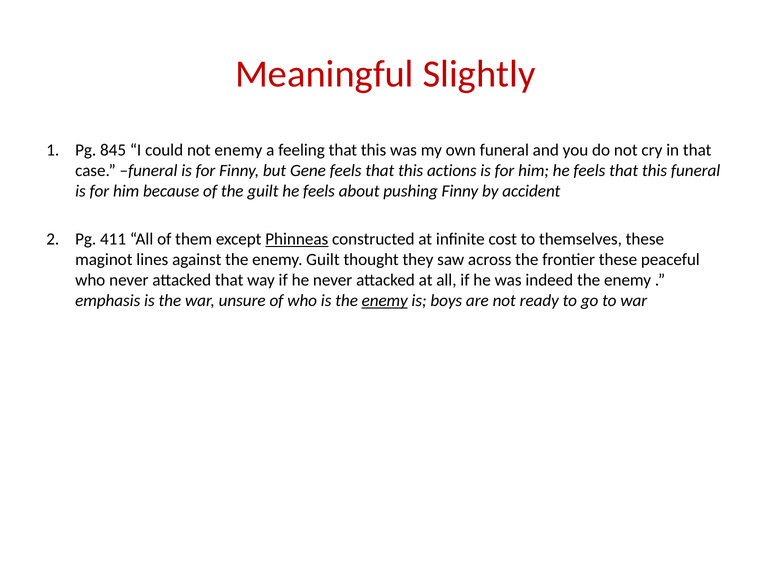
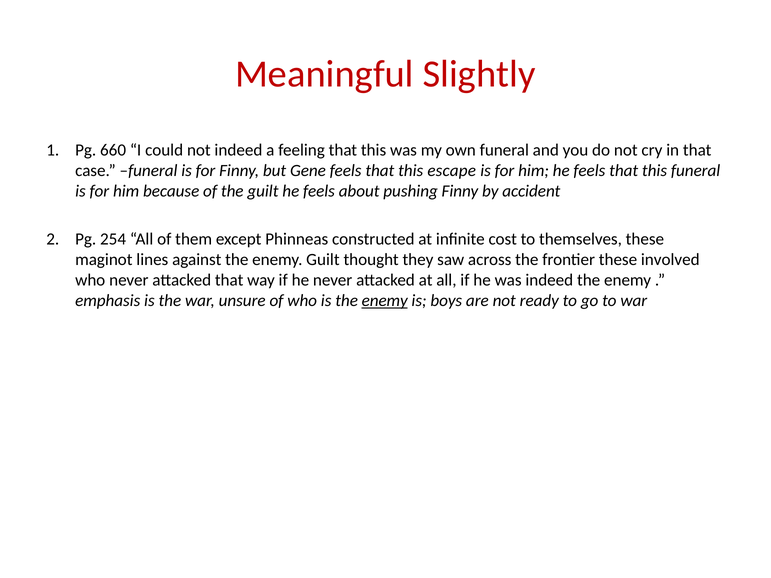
845: 845 -> 660 (113, 150)
not enemy: enemy -> indeed (238, 150)
actions: actions -> escape (452, 171)
411: 411 -> 254 (113, 239)
Phinneas underline: present -> none (297, 239)
peaceful: peaceful -> involved (670, 260)
